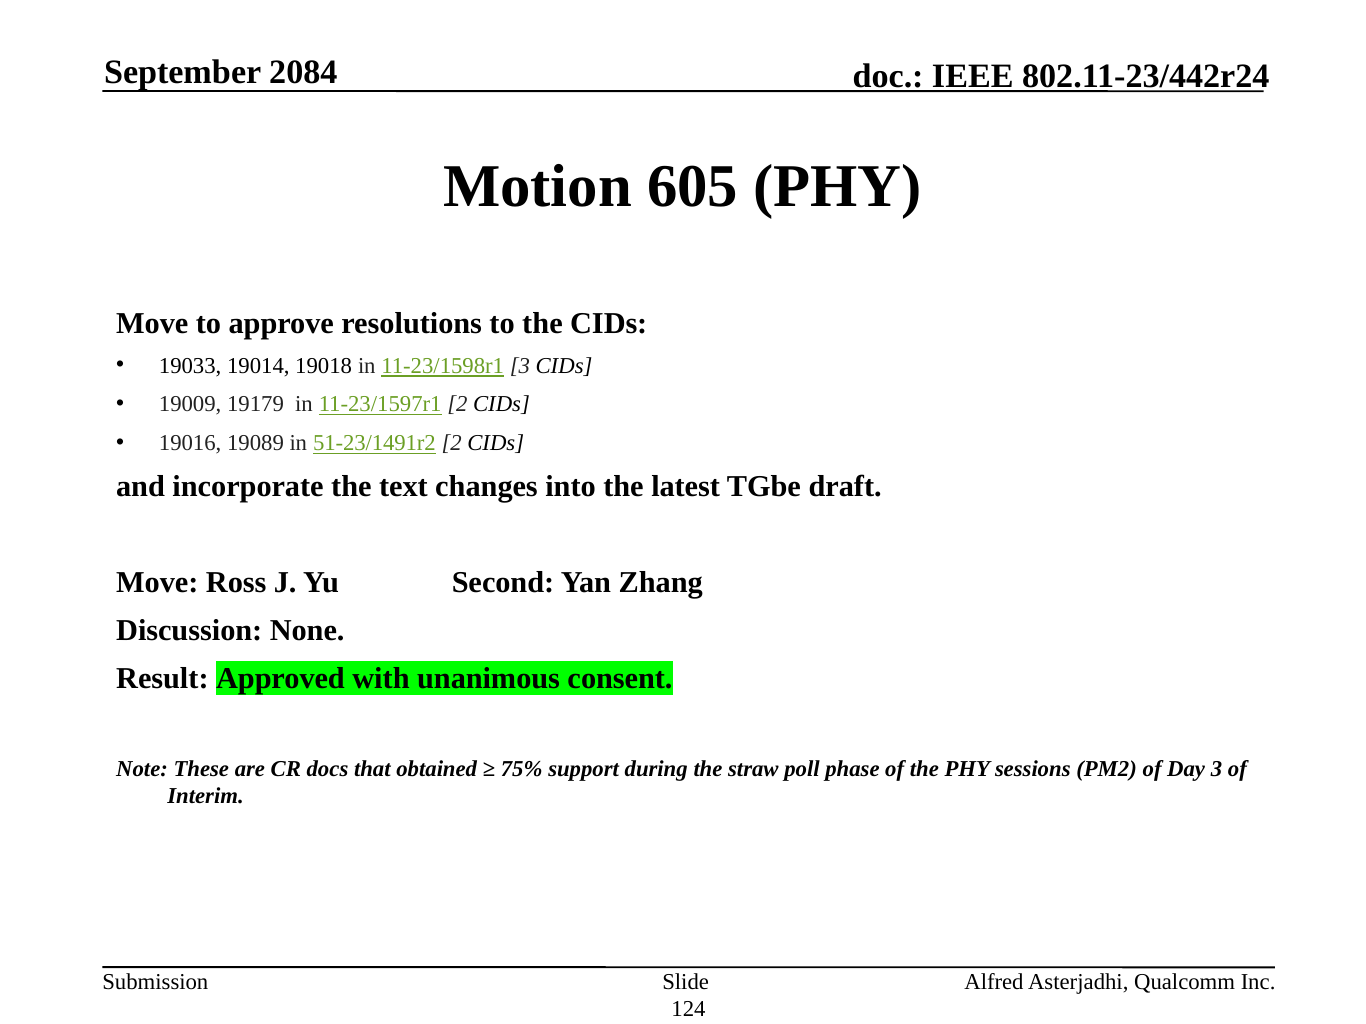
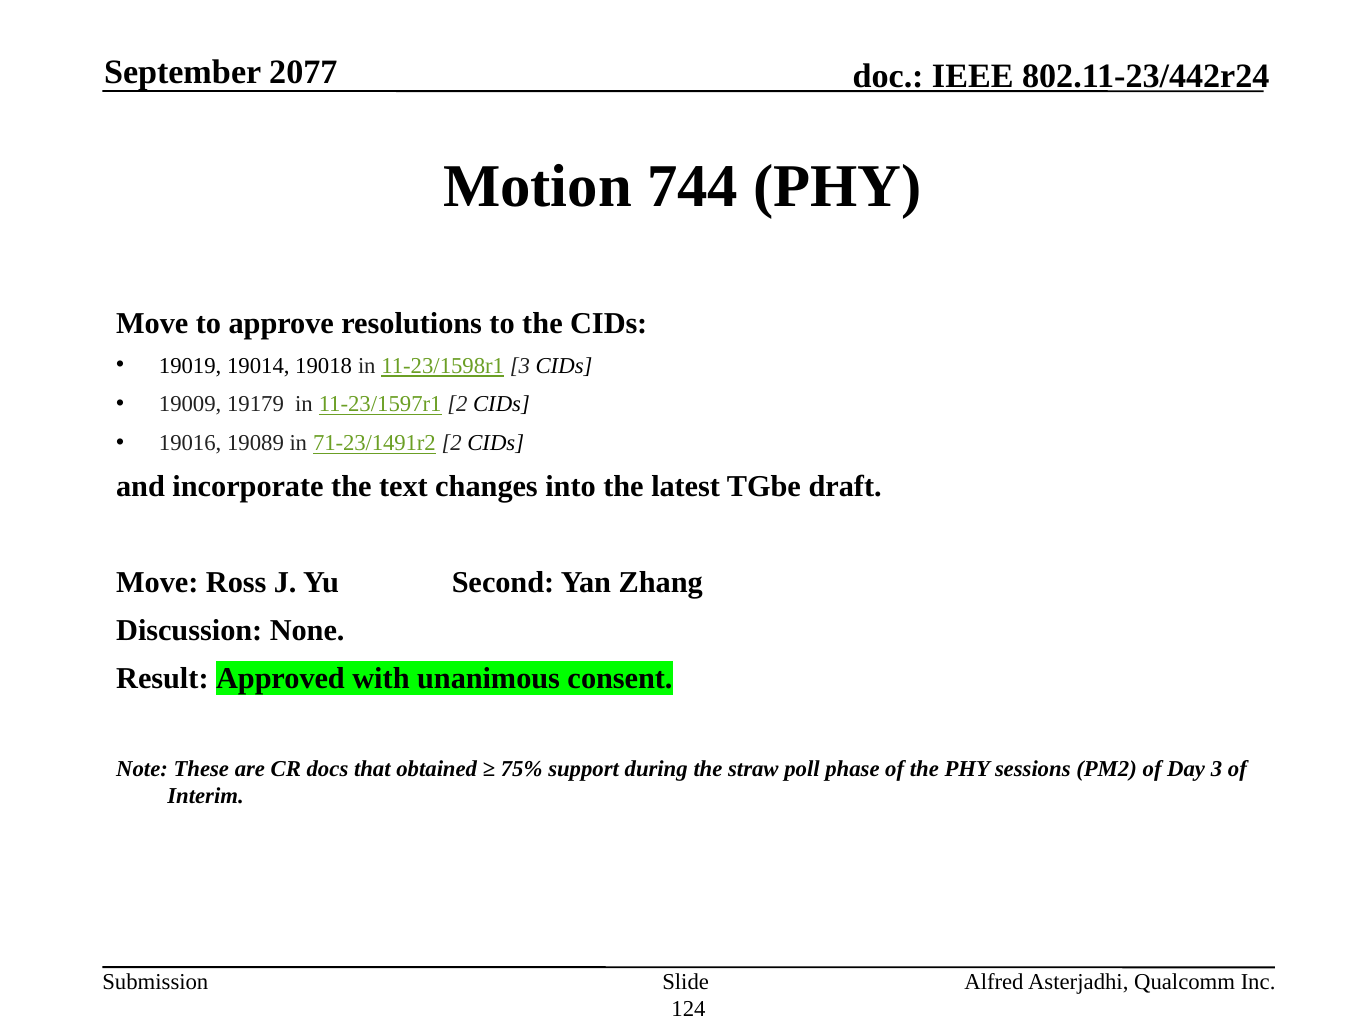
2084: 2084 -> 2077 (303, 72)
605: 605 -> 744 (693, 186)
19033: 19033 -> 19019 (190, 366)
51-23/1491r2: 51-23/1491r2 -> 71-23/1491r2 (374, 443)
